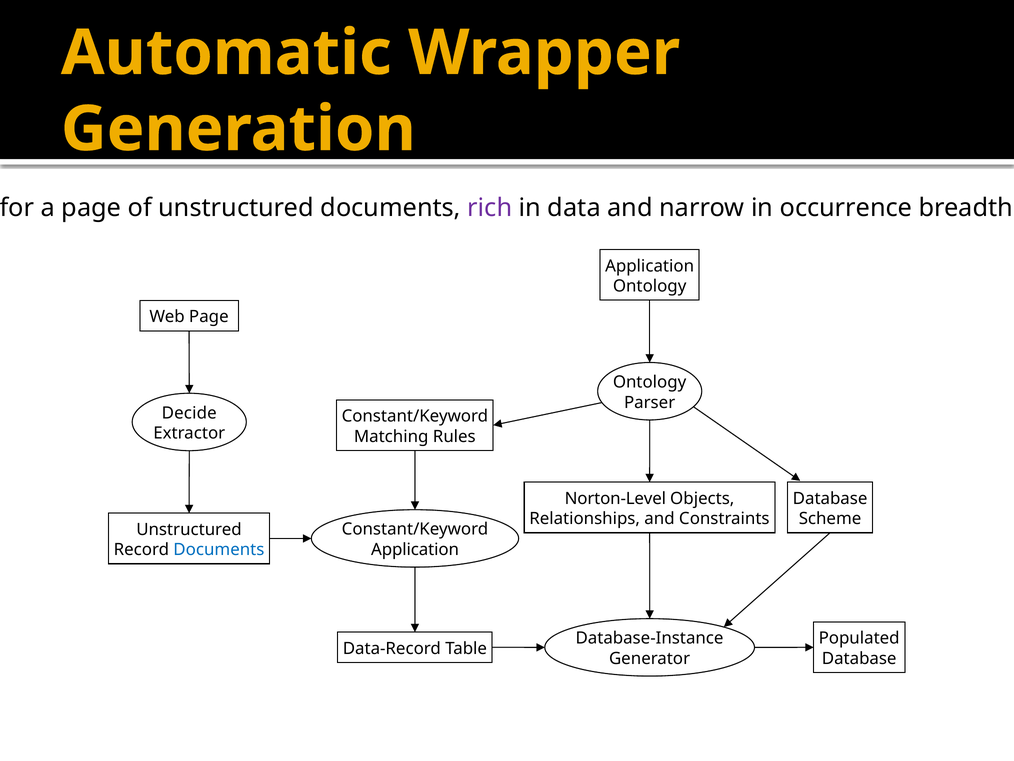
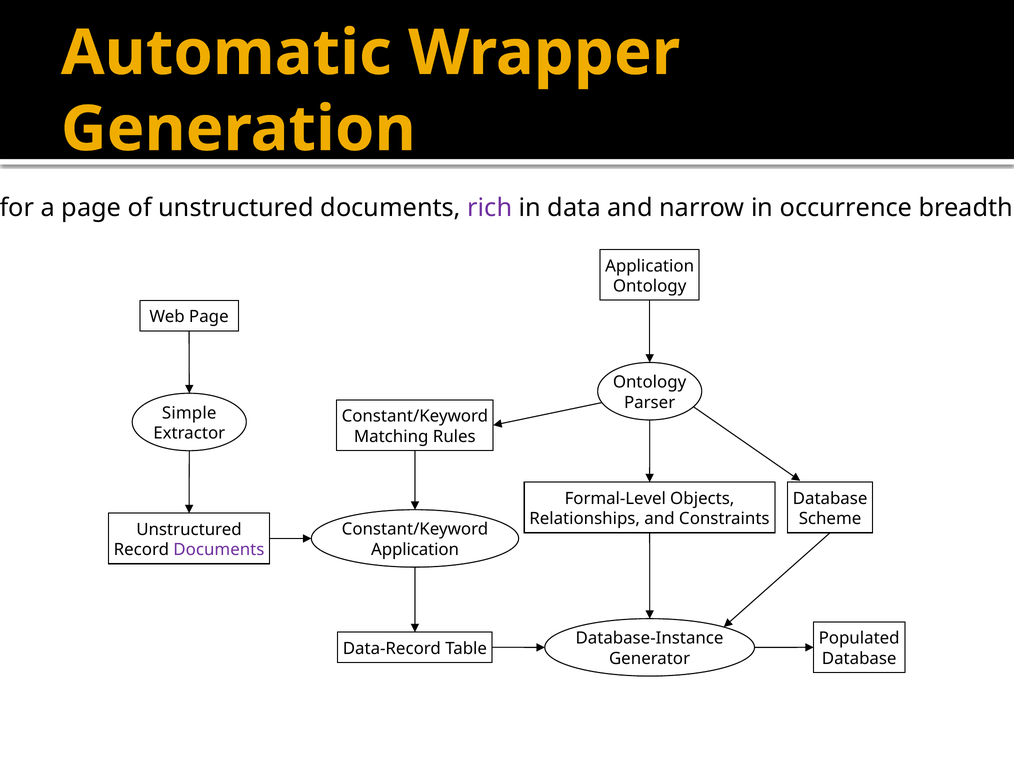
Decide: Decide -> Simple (189, 413)
Norton-Level: Norton-Level -> Formal-Level (615, 498)
Documents colour: blue -> purple (219, 549)
